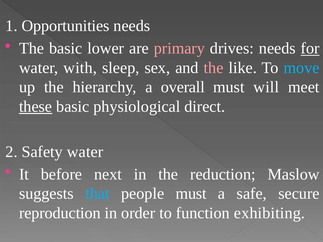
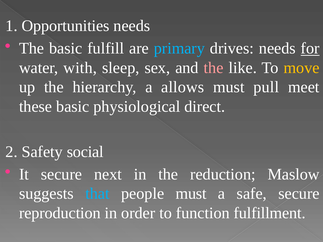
lower: lower -> fulfill (106, 48)
primary colour: pink -> light blue (179, 48)
move colour: light blue -> yellow (302, 68)
overall: overall -> allows (183, 87)
will: will -> pull (266, 87)
these underline: present -> none (36, 107)
Safety water: water -> social (85, 152)
It before: before -> secure (61, 174)
exhibiting: exhibiting -> fulfillment (270, 213)
